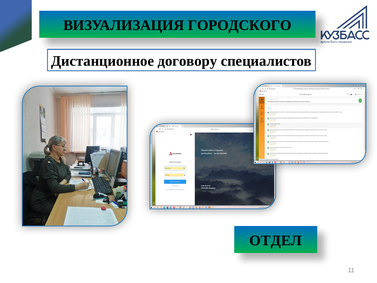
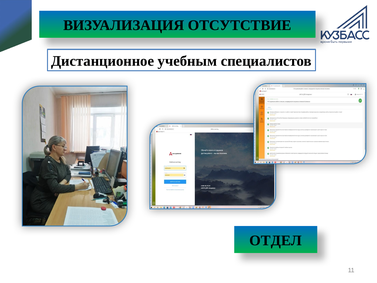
ГОРОДСКОГО: ГОРОДСКОГО -> ОТСУТСТВИЕ (240, 25)
договору: договору -> учебным (187, 61)
